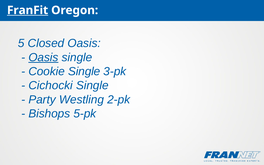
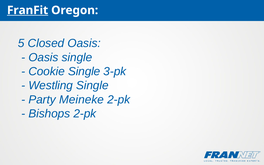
Oasis underline: present -> none (43, 57)
Cichocki: Cichocki -> Westling (51, 86)
Westling: Westling -> Meineke (81, 100)
Bishops 5-pk: 5-pk -> 2-pk (85, 114)
